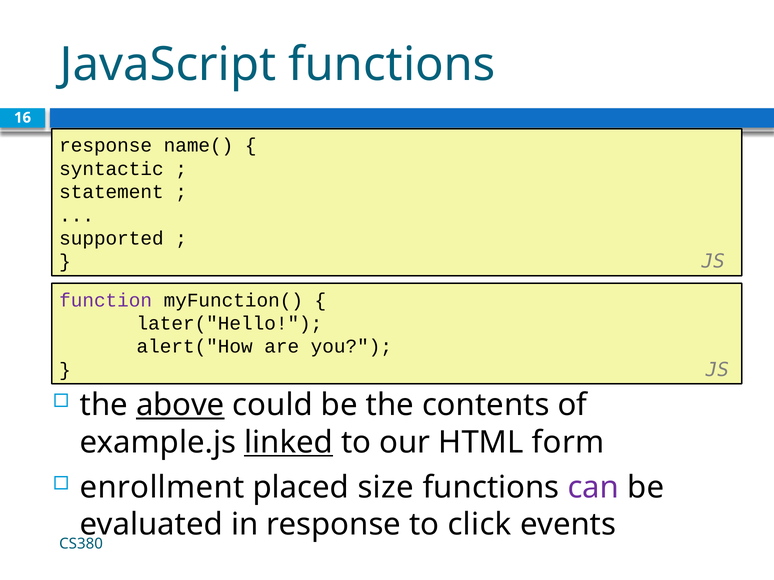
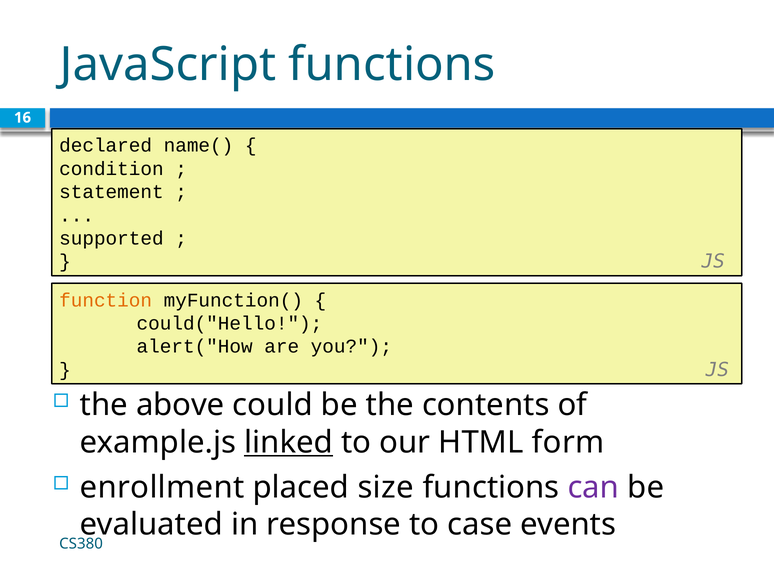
response: response -> declared (106, 146)
syntactic: syntactic -> condition (111, 169)
function colour: purple -> orange (106, 300)
later("Hello: later("Hello -> could("Hello (229, 324)
above underline: present -> none (180, 405)
click: click -> case (480, 525)
